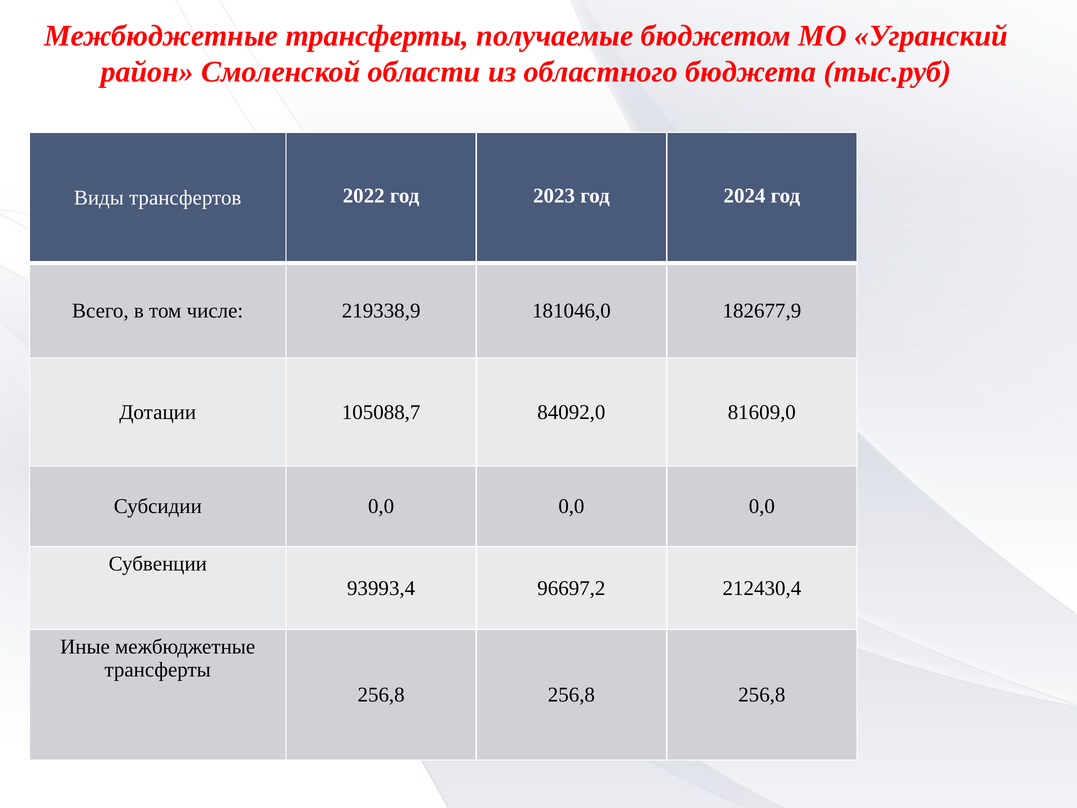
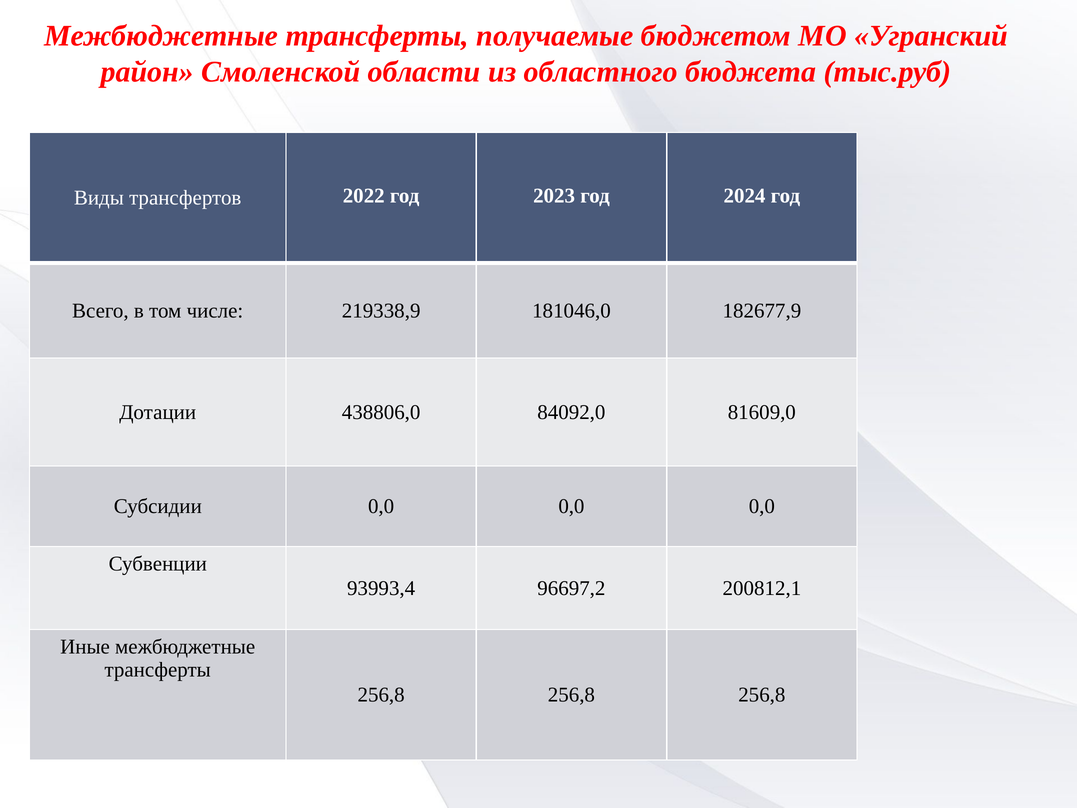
105088,7: 105088,7 -> 438806,0 (381, 412)
212430,4: 212430,4 -> 200812,1 (762, 588)
